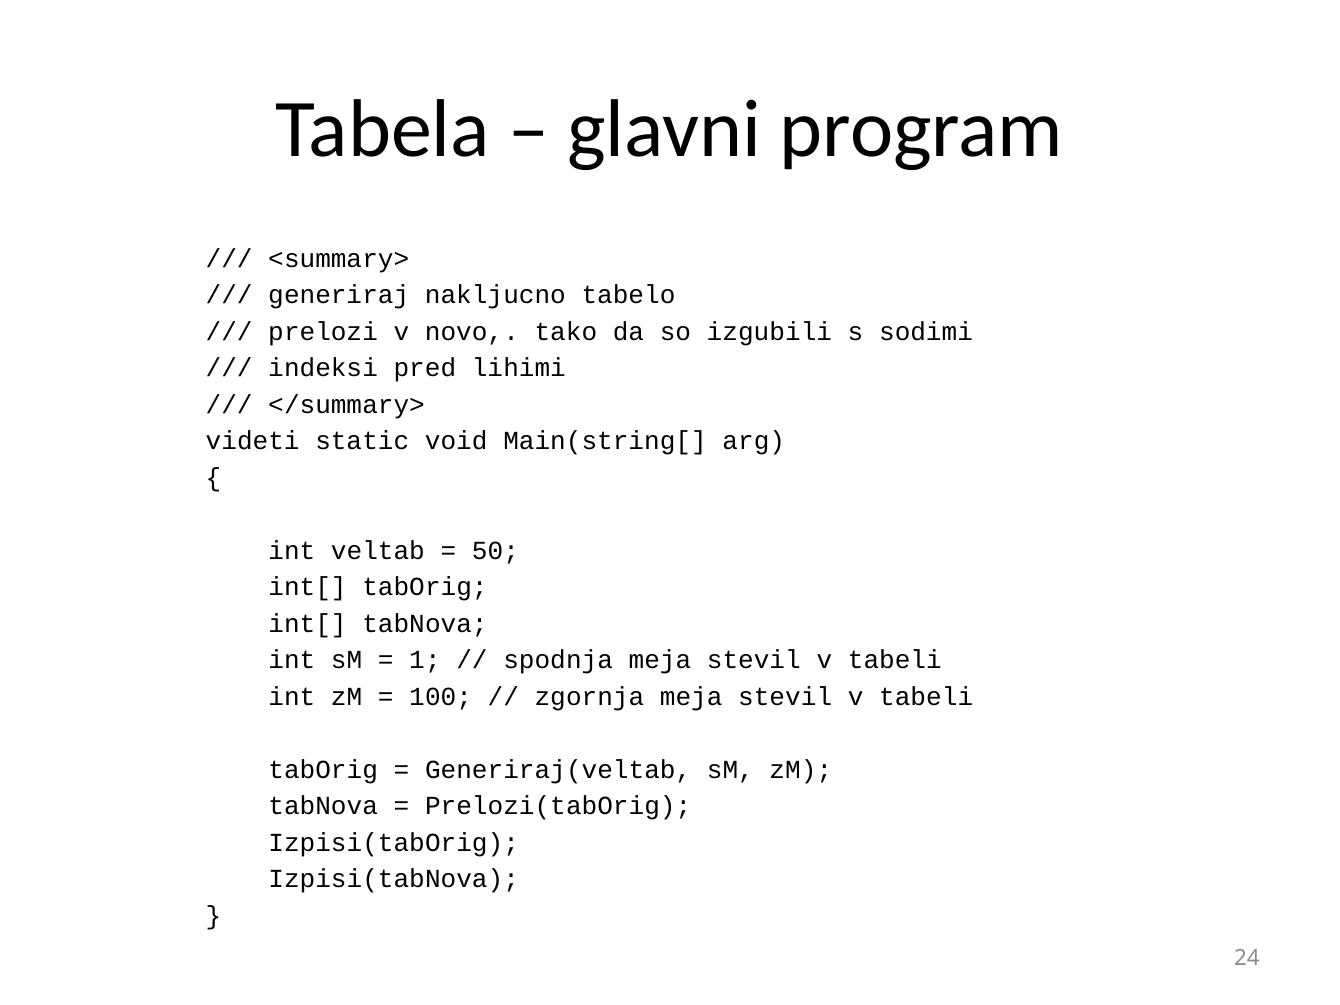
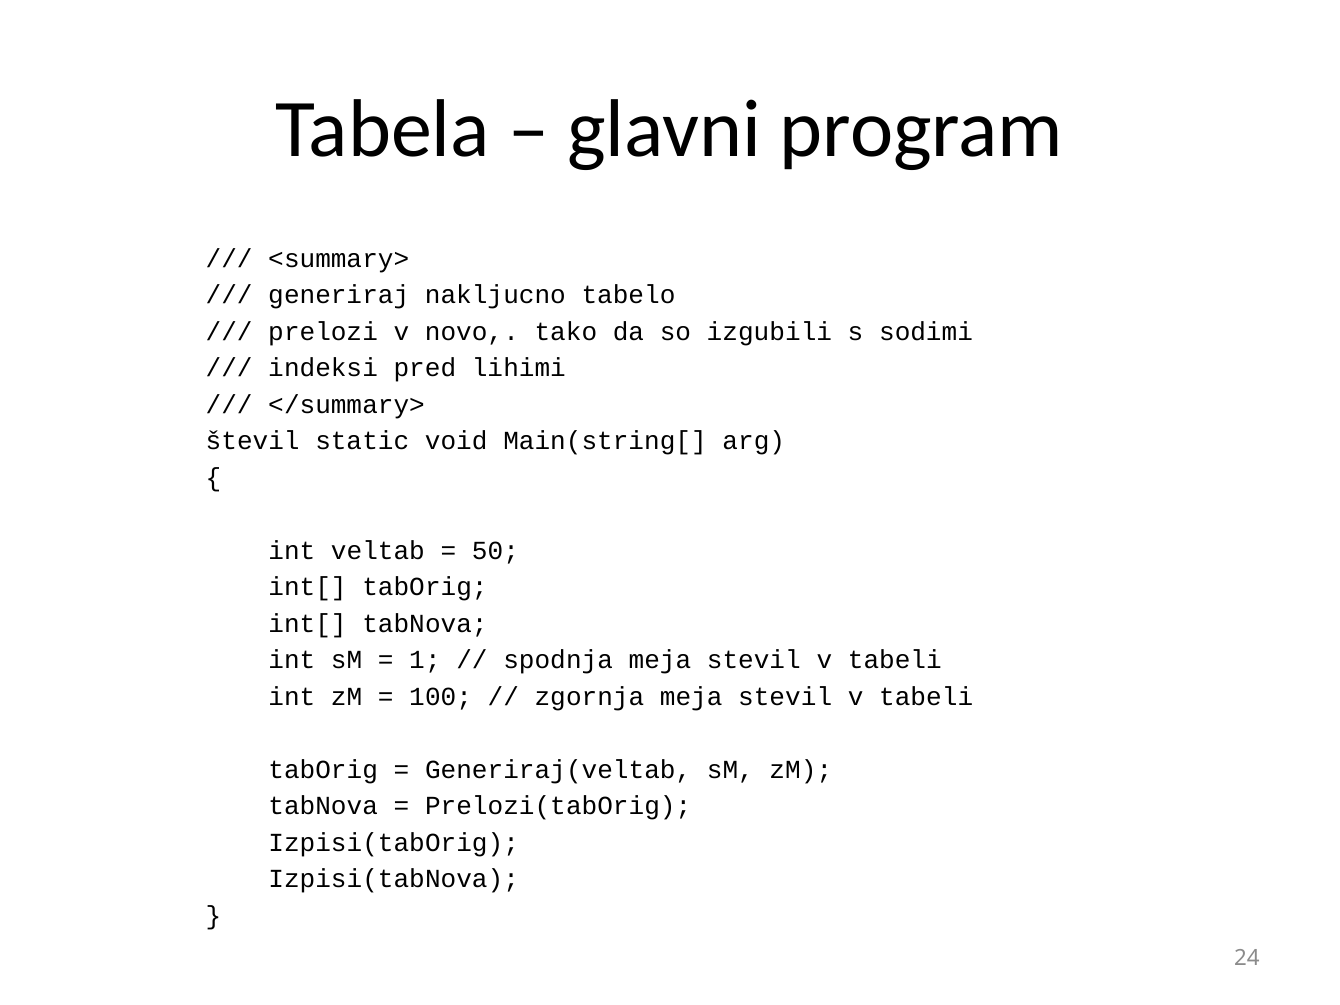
videti: videti -> števil (253, 441)
